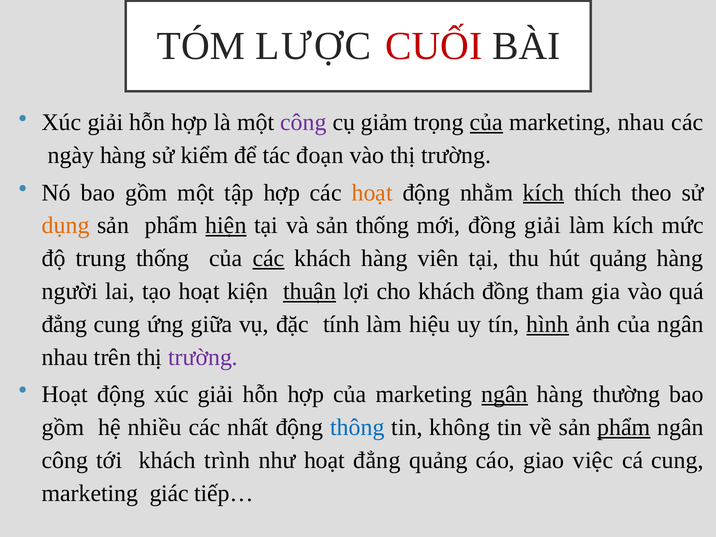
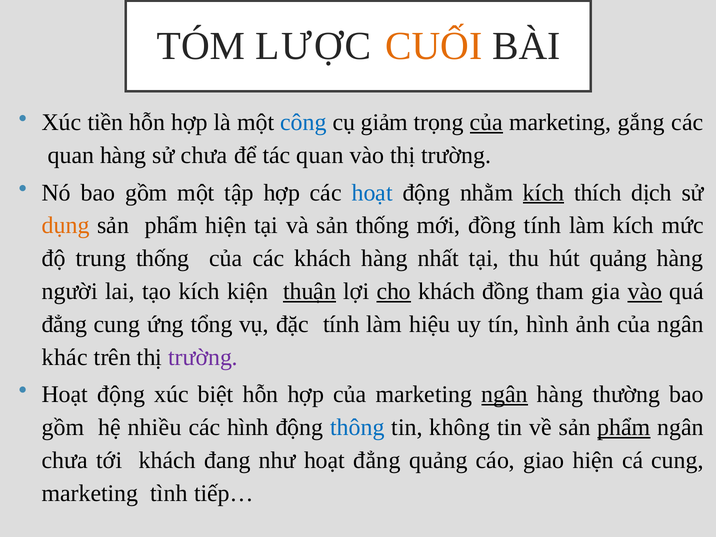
CUỐI colour: red -> orange (434, 46)
giải: giải -> tiền (105, 123)
công colour: purple -> blue (303, 123)
marketing nhau: nhau -> gắng (641, 123)
ngày: ngày -> quan (71, 155)
sử kiểm: kiểm -> chưa (204, 155)
tác đoạn: đoạn -> quan (320, 155)
hoạt colour: orange -> blue (372, 193)
theo: theo -> dịch (652, 193)
hiện underline: present -> none (226, 226)
đồng giải: giải -> tính (543, 226)
các underline: present -> none (268, 259)
viên: viên -> nhất (438, 259)
tạo hoạt: hoạt -> kích (199, 291)
cho underline: none -> present (394, 291)
vào underline: none -> present (645, 291)
giữa: giữa -> tổng (212, 324)
hình underline: present -> none (548, 324)
nhau: nhau -> khác (65, 357)
động xúc giải: giải -> biệt (216, 394)
các nhất: nhất -> hình (248, 427)
công: công -> chưa (65, 460)
trình: trình -> đang (227, 460)
giao việc: việc -> hiện (593, 460)
giác: giác -> tình (169, 493)
